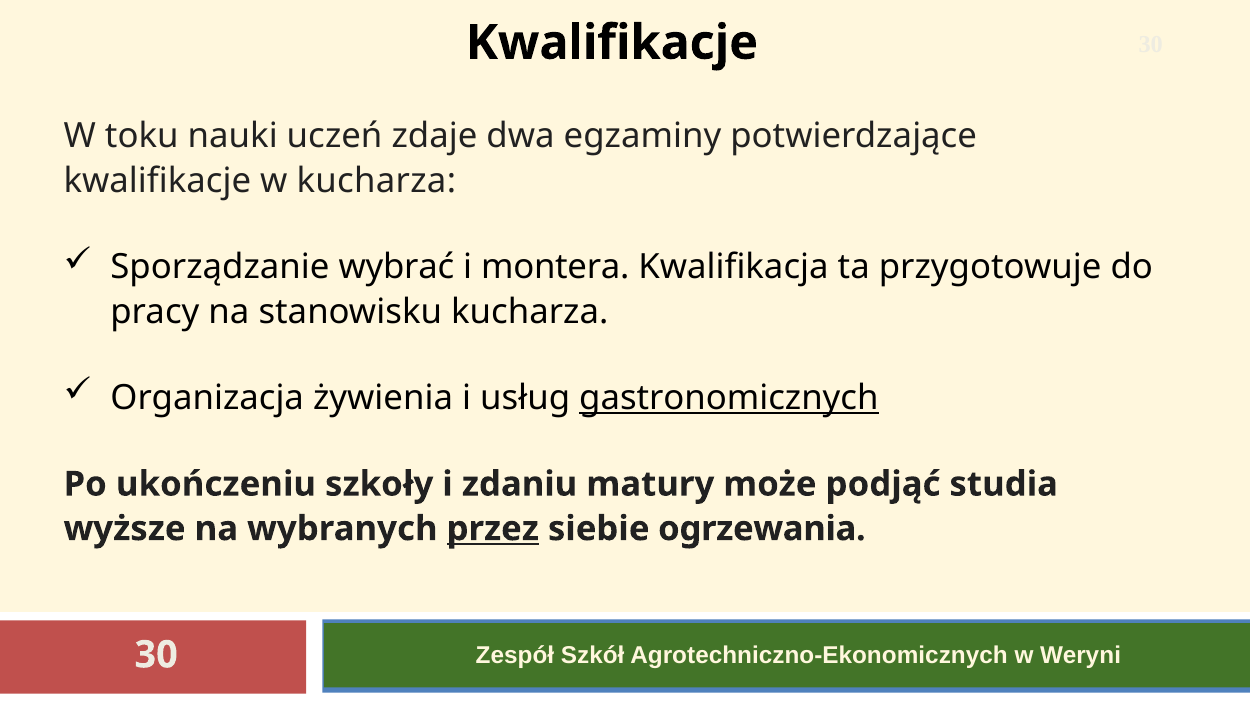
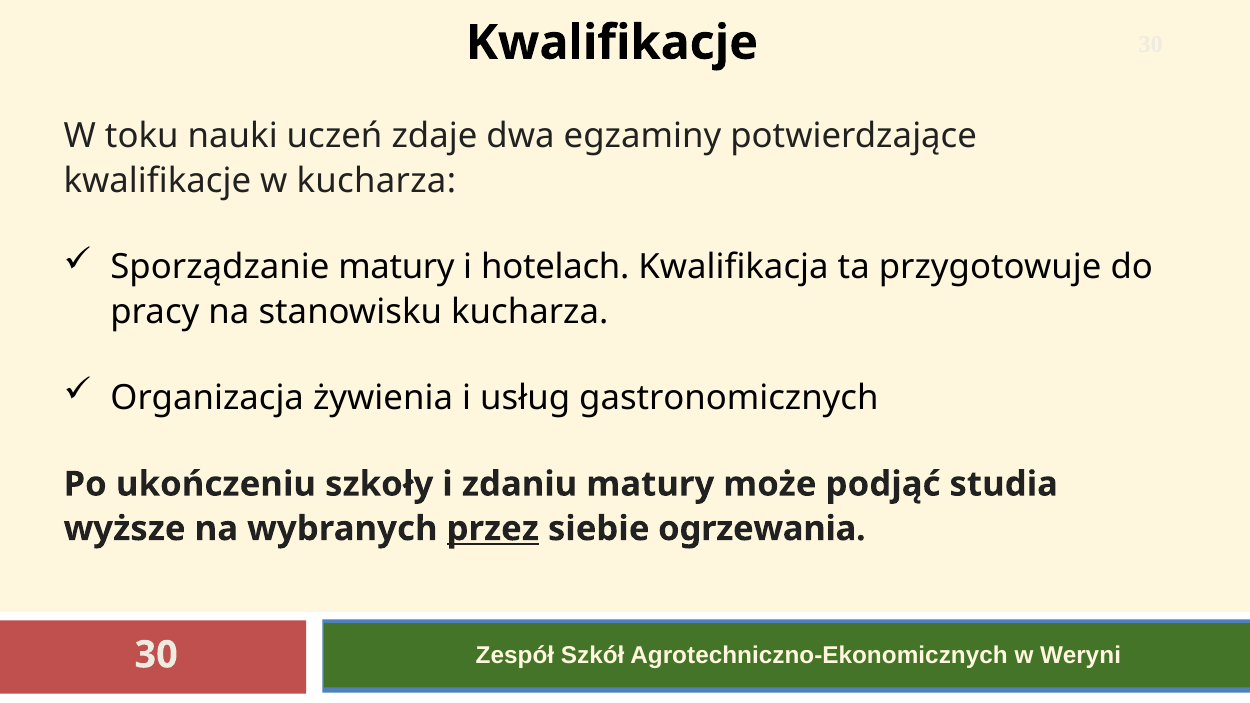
Sporządzanie wybrać: wybrać -> matury (396, 267)
montera: montera -> hotelach (555, 267)
gastronomicznych underline: present -> none (729, 398)
